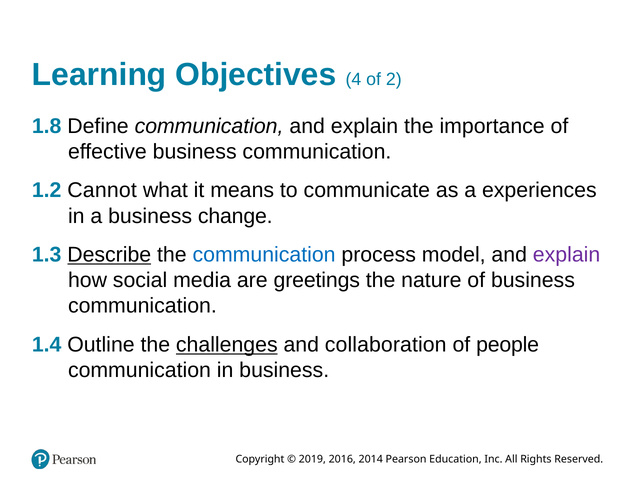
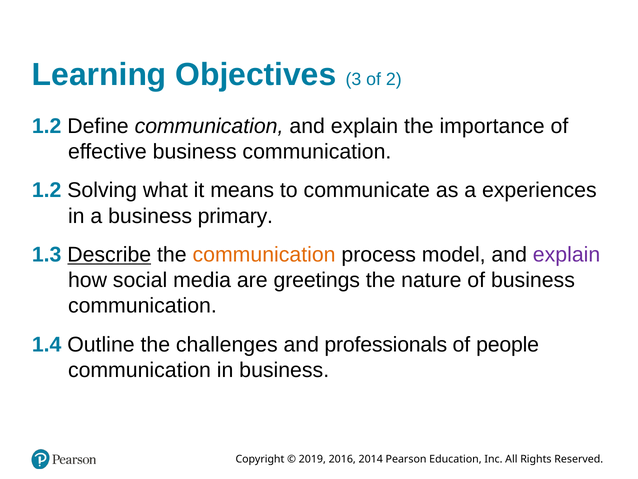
4: 4 -> 3 (353, 79)
1.8: 1.8 -> 1.2 (47, 126)
Cannot: Cannot -> Solving (102, 190)
change: change -> primary (235, 216)
communication colour: blue -> orange (264, 255)
challenges underline: present -> none (227, 344)
collaboration: collaboration -> professionals (386, 344)
